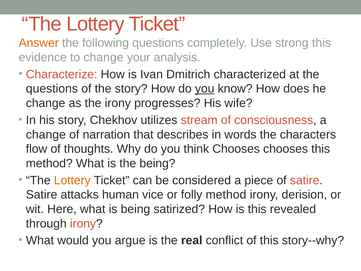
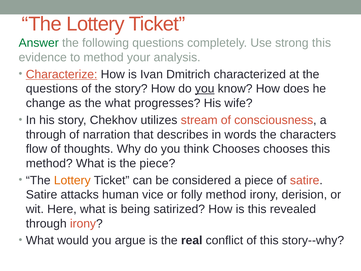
Answer colour: orange -> green (39, 43)
to change: change -> method (104, 57)
Characterize underline: none -> present (62, 74)
the irony: irony -> what (118, 103)
change: change -> through (46, 134)
the being: being -> piece (157, 163)
